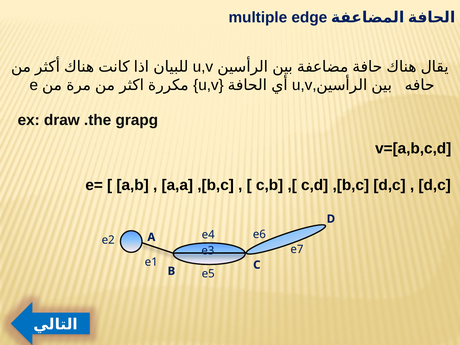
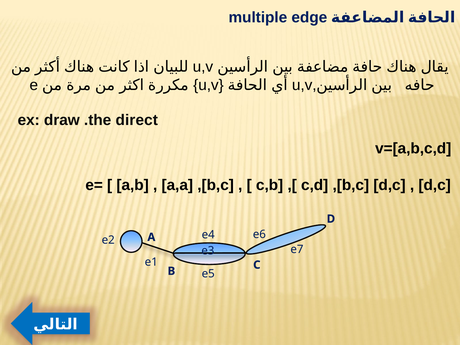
grapg: grapg -> direct (137, 120)
